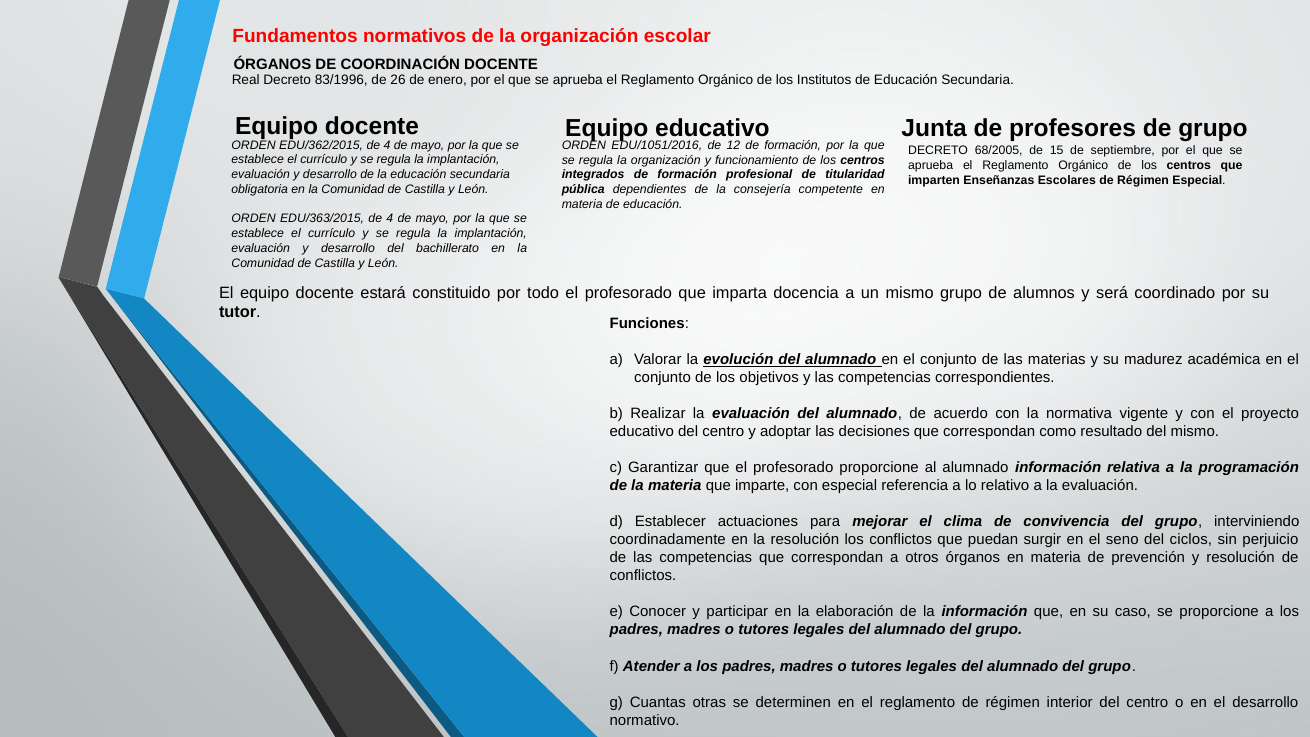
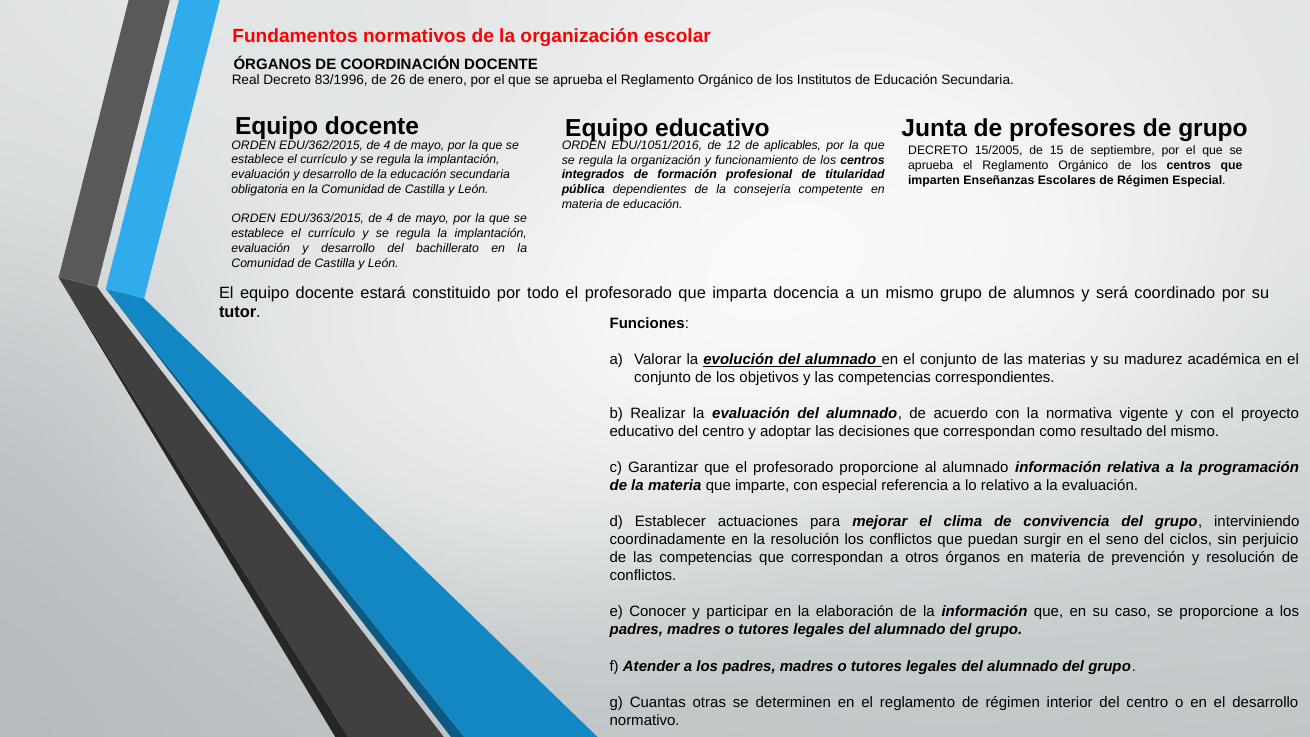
12 de formación: formación -> aplicables (793, 145)
68/2005: 68/2005 -> 15/2005 (999, 151)
